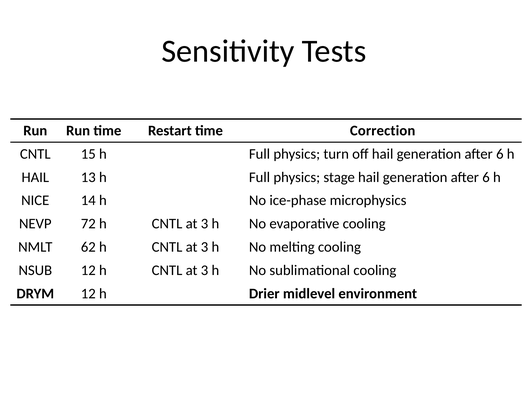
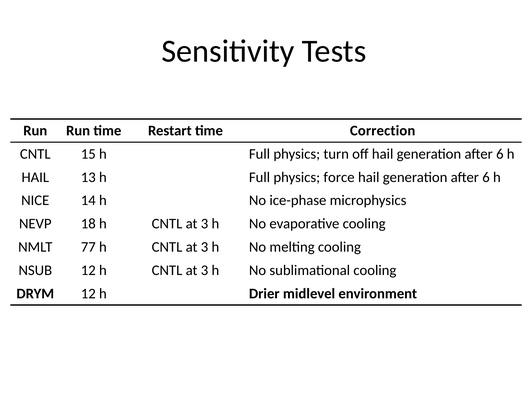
stage: stage -> force (339, 177)
72: 72 -> 18 (88, 224)
62: 62 -> 77 (88, 247)
